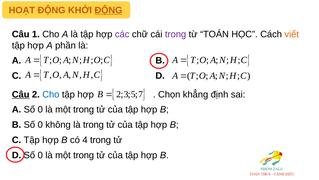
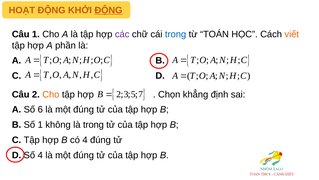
trong colour: purple -> blue (176, 34)
Câu underline: present -> none (21, 94)
Cho colour: blue -> orange (51, 94)
A Số 0: 0 -> 6 (40, 109)
trong: trong -> đúng (84, 109)
B Số 0: 0 -> 1 (40, 124)
4 trong: trong -> đúng (100, 140)
D Số 0: 0 -> 4 (40, 155)
trong: trong -> đúng (84, 155)
